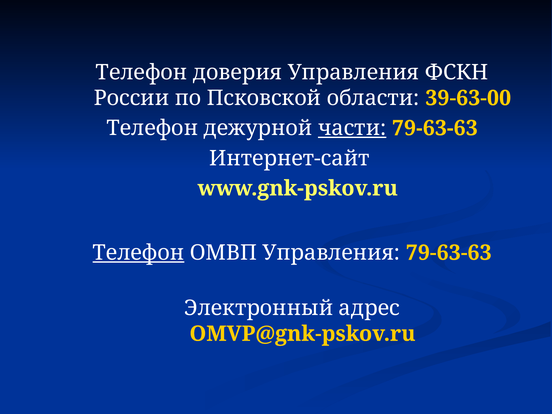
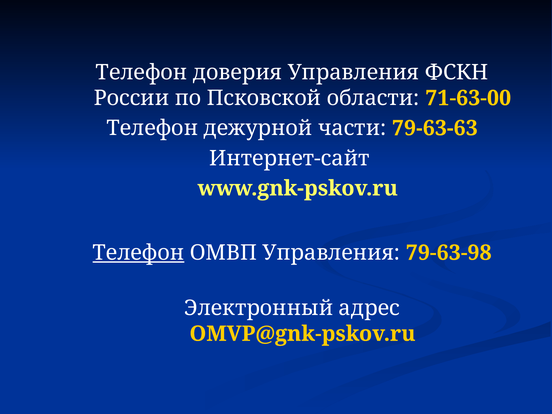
39-63-00: 39-63-00 -> 71-63-00 (468, 98)
части underline: present -> none (352, 128)
Управления 79-63-63: 79-63-63 -> 79-63-98 (449, 253)
